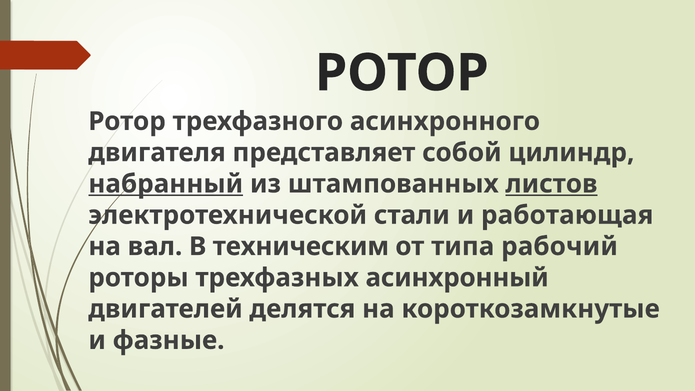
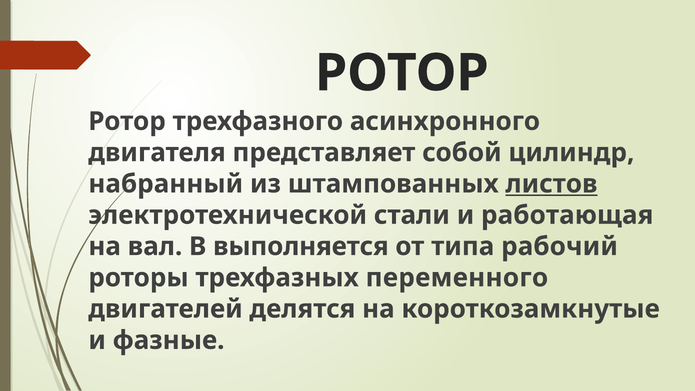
набранный underline: present -> none (166, 184)
техническим: техническим -> выполняется (301, 246)
асинхронный: асинхронный -> переменного (457, 278)
